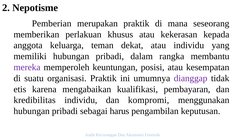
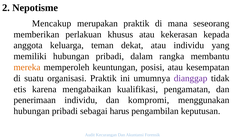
Pemberian: Pemberian -> Mencakup (52, 23)
mereka colour: purple -> orange (27, 67)
pembayaran: pembayaran -> pengamatan (187, 89)
kredibilitas: kredibilitas -> penerimaan (35, 100)
